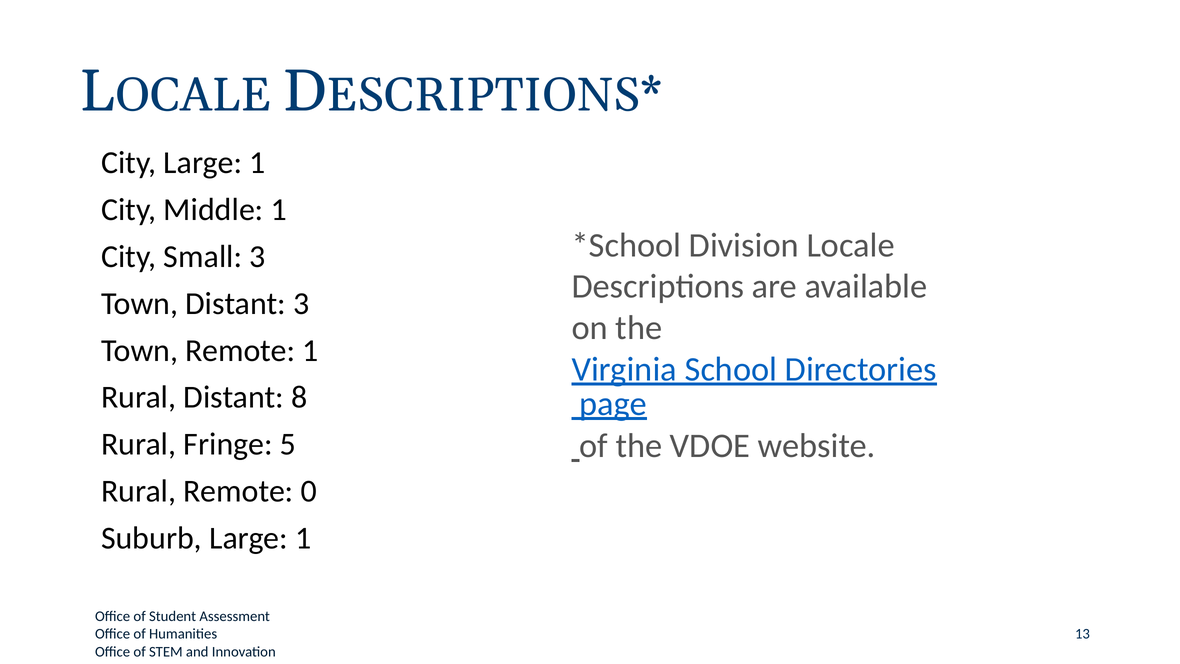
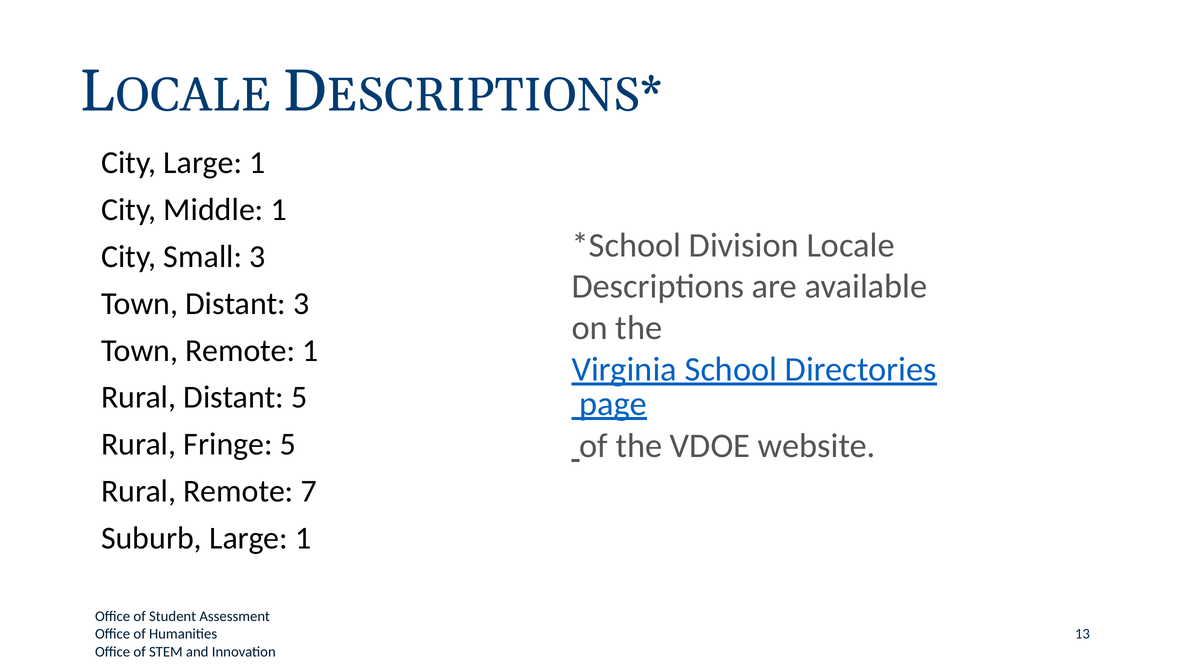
Distant 8: 8 -> 5 (299, 397)
0: 0 -> 7 (309, 491)
